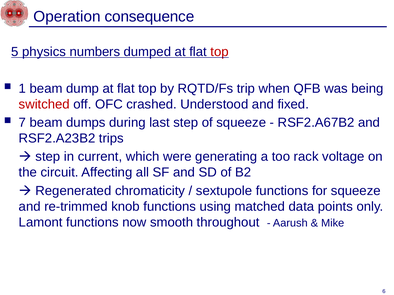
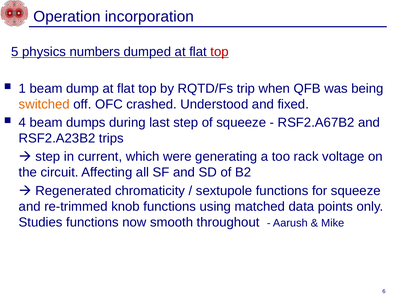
consequence: consequence -> incorporation (149, 17)
switched colour: red -> orange (44, 104)
7: 7 -> 4 (22, 123)
Lamont: Lamont -> Studies (41, 223)
